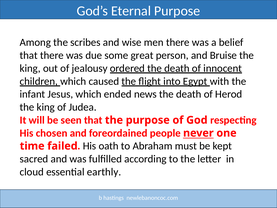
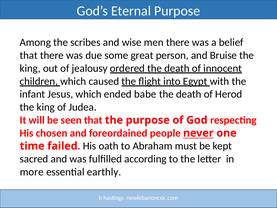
news: news -> babe (145, 94)
cloud: cloud -> more (32, 172)
